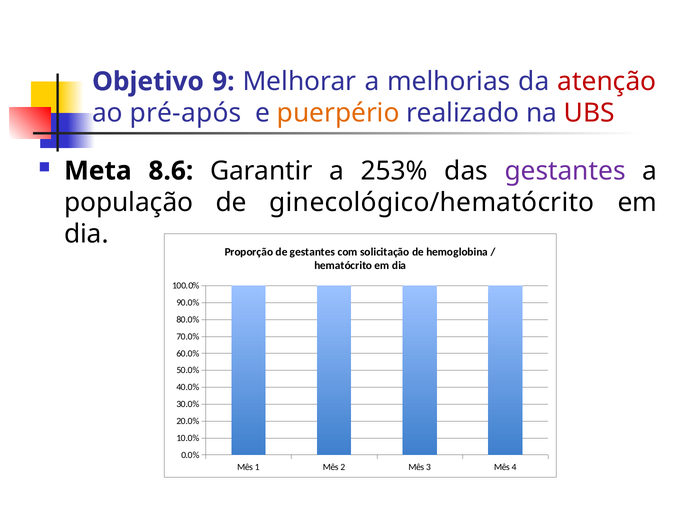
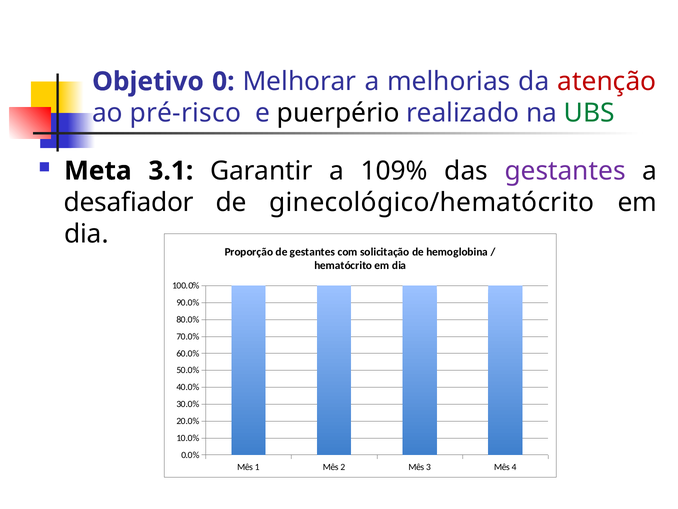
9: 9 -> 0 (223, 81)
pré-após: pré-após -> pré-risco (185, 113)
puerpério colour: orange -> black (338, 113)
UBS colour: red -> green (589, 113)
8.6: 8.6 -> 3.1 (171, 171)
253%: 253% -> 109% (394, 171)
população: população -> desafiador (129, 202)
